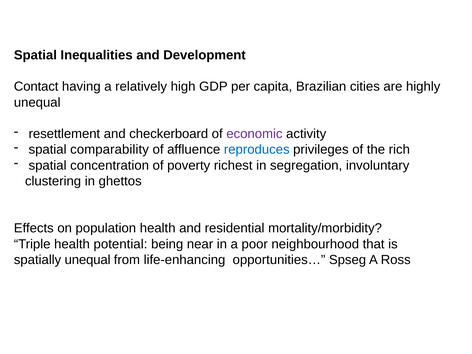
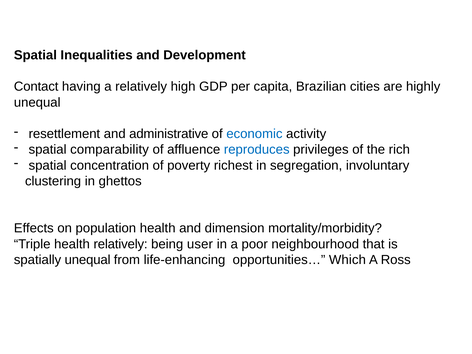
checkerboard: checkerboard -> administrative (169, 134)
economic colour: purple -> blue (254, 134)
residential: residential -> dimension (235, 228)
health potential: potential -> relatively (121, 244)
near: near -> user (200, 244)
Spseg: Spseg -> Which (347, 260)
